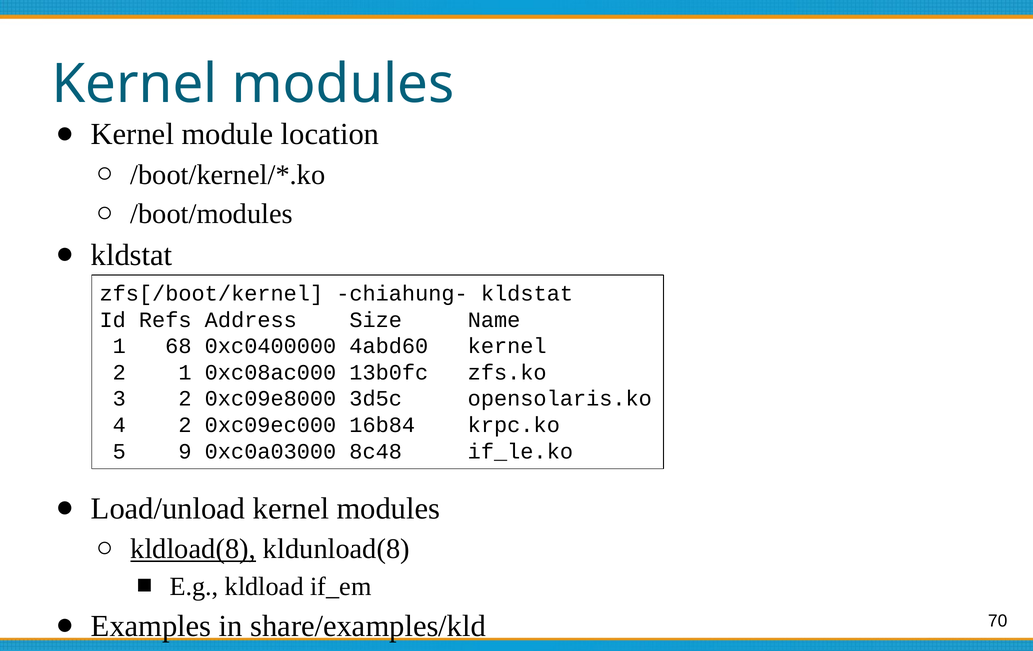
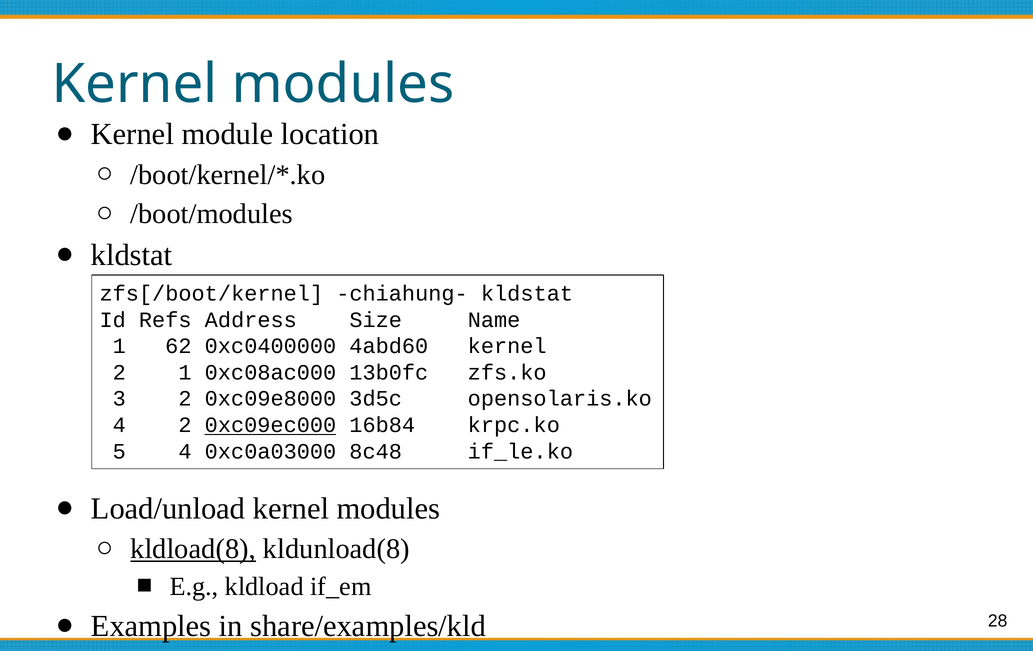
68: 68 -> 62 (178, 346)
0xc09ec000 underline: none -> present (270, 425)
5 9: 9 -> 4 (185, 451)
70: 70 -> 28 (998, 621)
